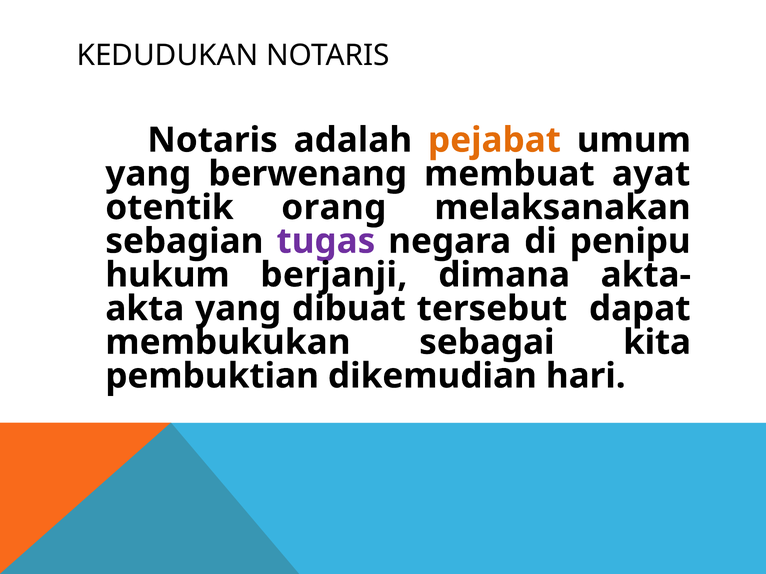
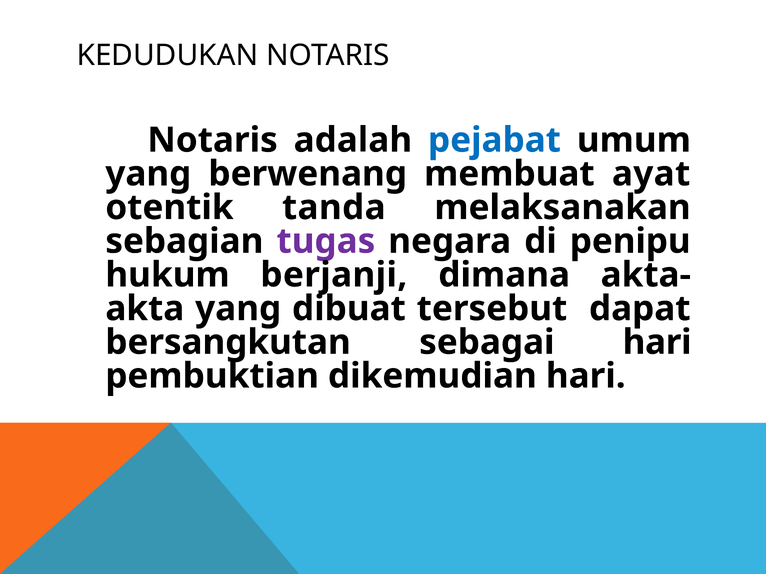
pejabat colour: orange -> blue (494, 140)
orang: orang -> tanda (334, 208)
membukukan: membukukan -> bersangkutan (228, 343)
sebagai kita: kita -> hari (657, 343)
